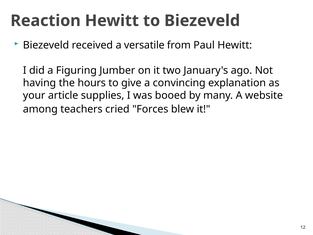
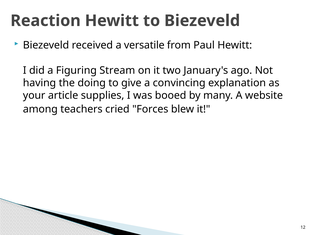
Jumber: Jumber -> Stream (117, 70)
hours: hours -> doing (92, 83)
